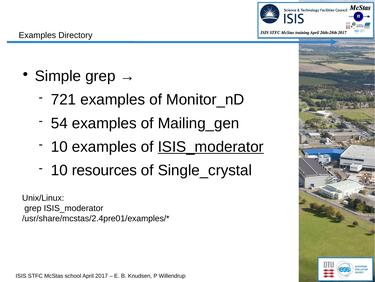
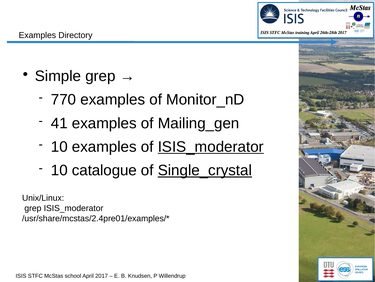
721: 721 -> 770 (64, 99)
54: 54 -> 41 (59, 123)
resources: resources -> catalogue (104, 170)
Single_crystal underline: none -> present (205, 170)
